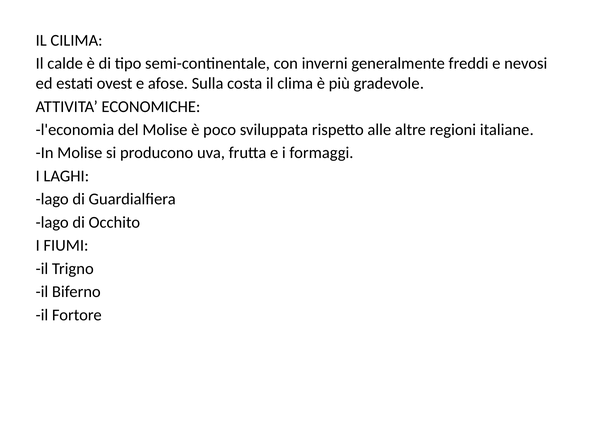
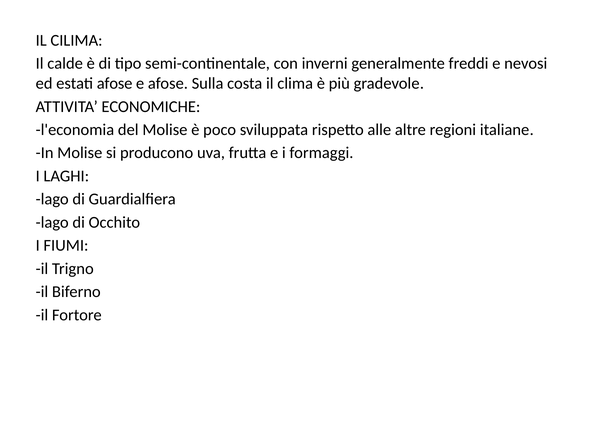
estati ovest: ovest -> afose (115, 83)
